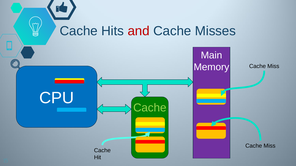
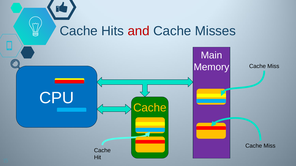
Cache colour: light green -> yellow (150, 108)
